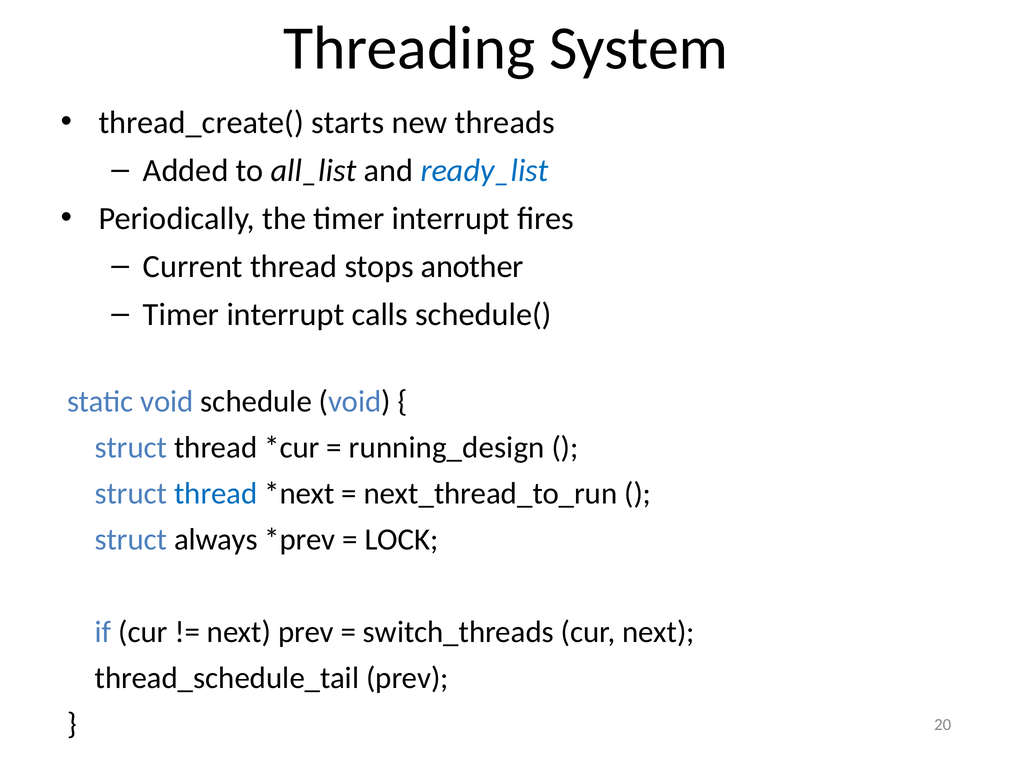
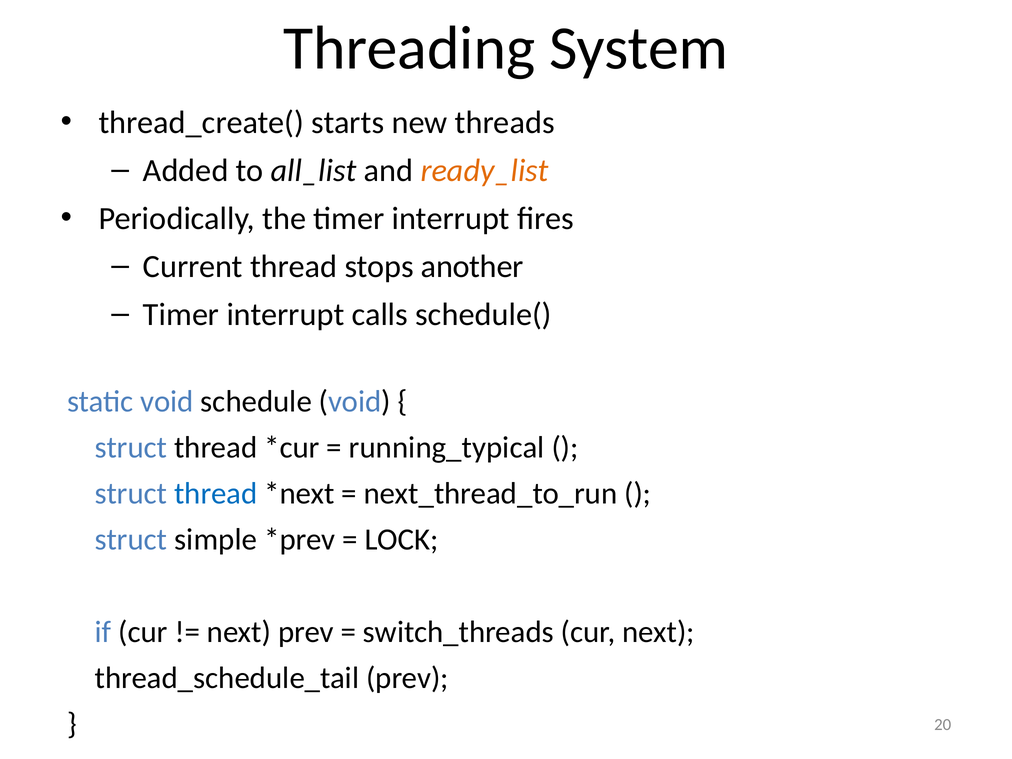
ready_list colour: blue -> orange (485, 171)
running_design: running_design -> running_typical (447, 448)
always: always -> simple (216, 540)
